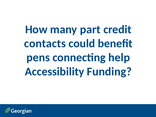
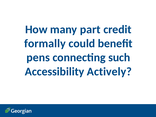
contacts: contacts -> formally (45, 43)
help: help -> such (119, 57)
Funding: Funding -> Actively (109, 72)
